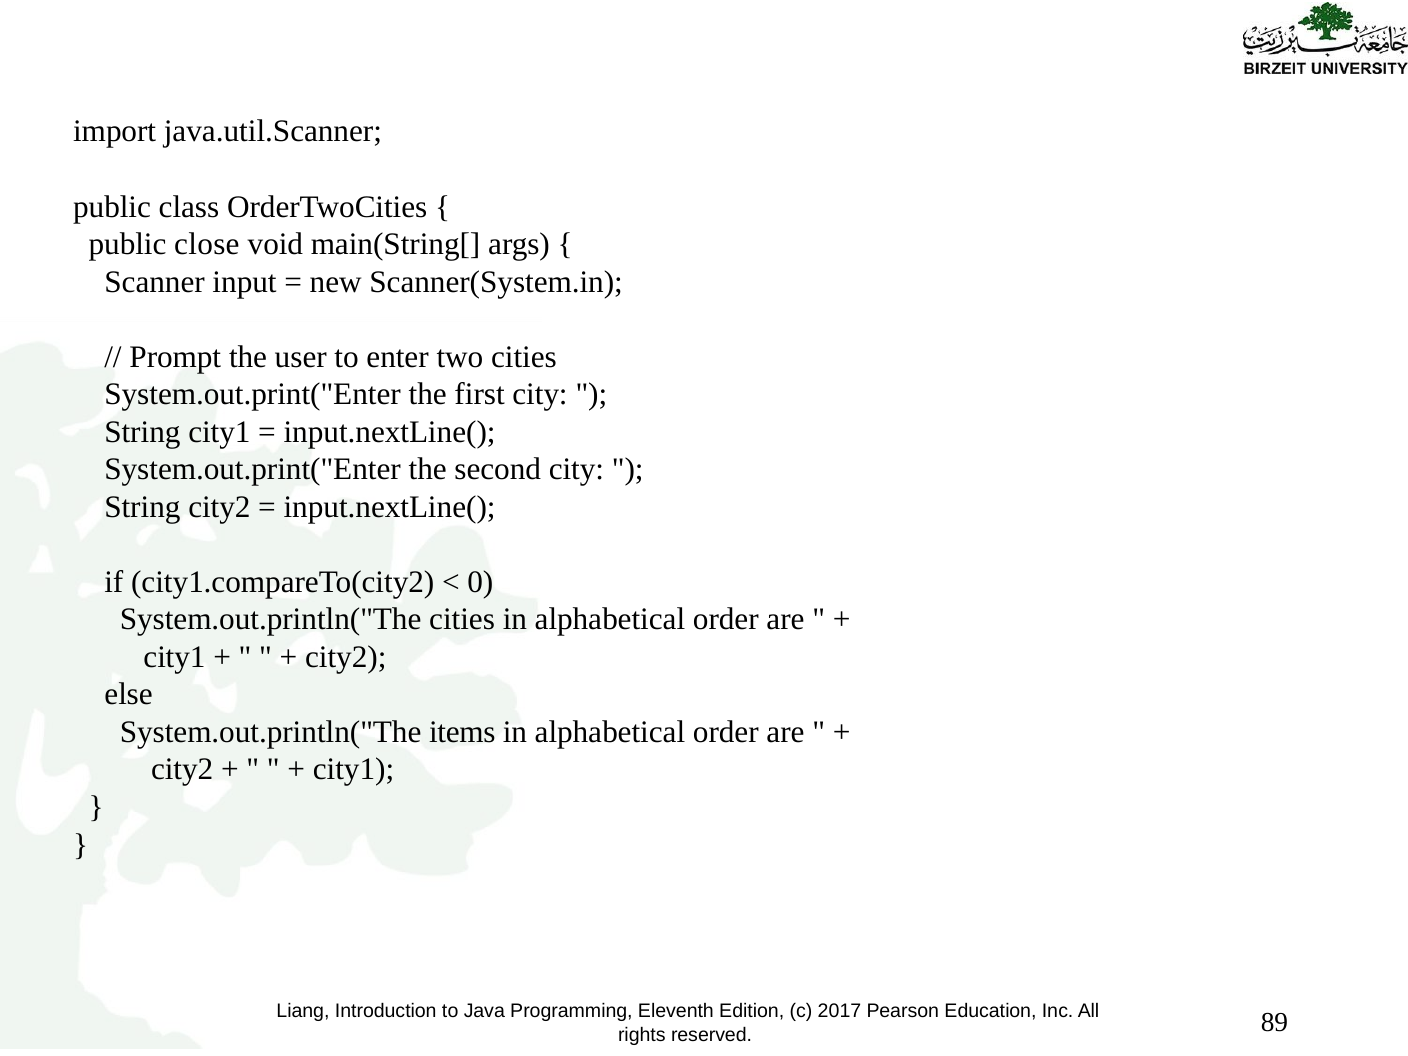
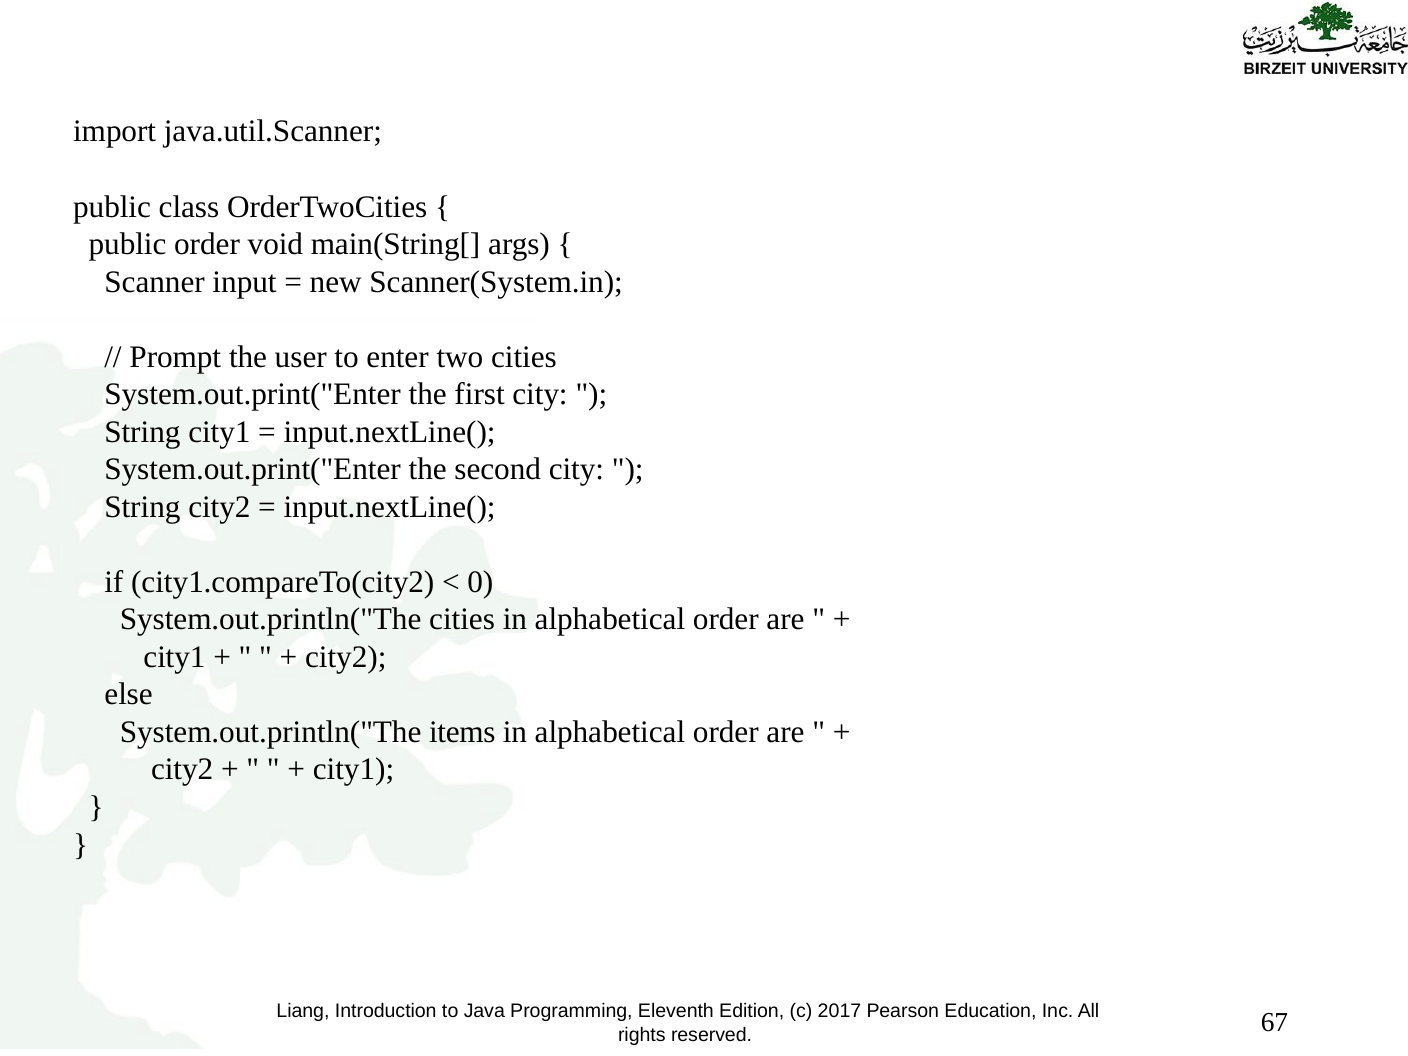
public close: close -> order (207, 244)
89: 89 -> 67 (1274, 1022)
